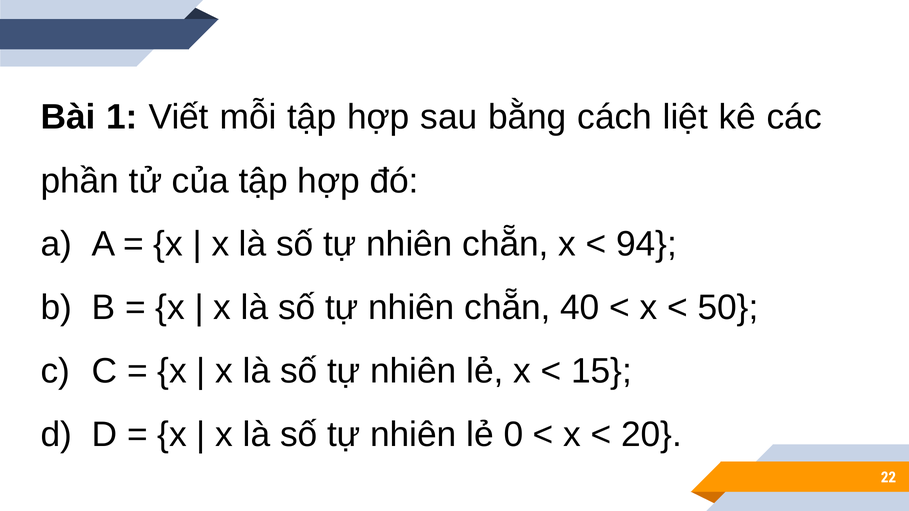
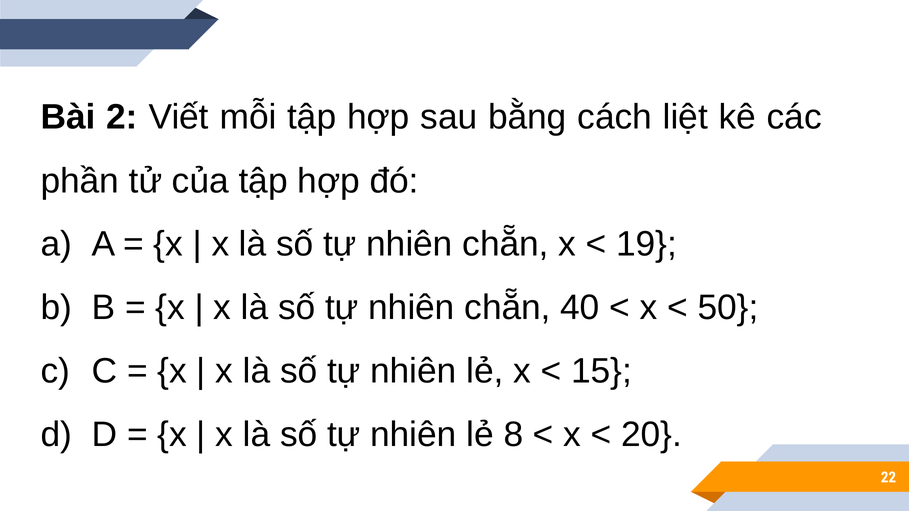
1: 1 -> 2 (122, 117)
94: 94 -> 19 (647, 244)
0: 0 -> 8 (513, 435)
